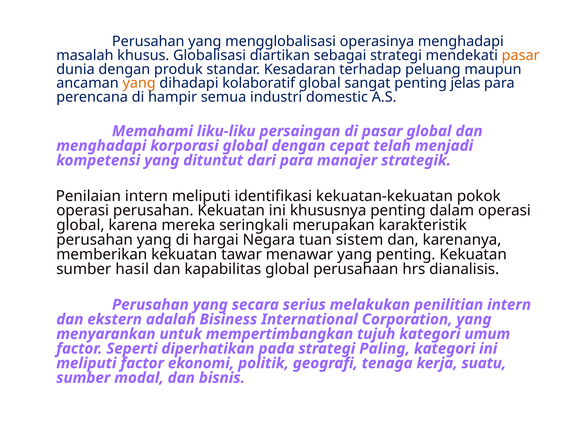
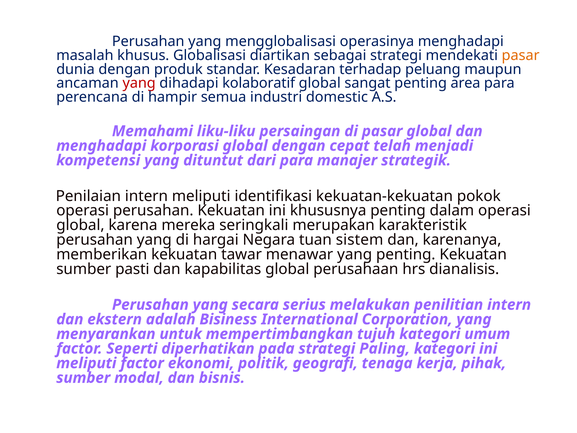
yang colour: orange -> red (139, 83)
jelas: jelas -> area (465, 83)
hasil: hasil -> pasti (132, 269)
suatu: suatu -> pihak (484, 363)
